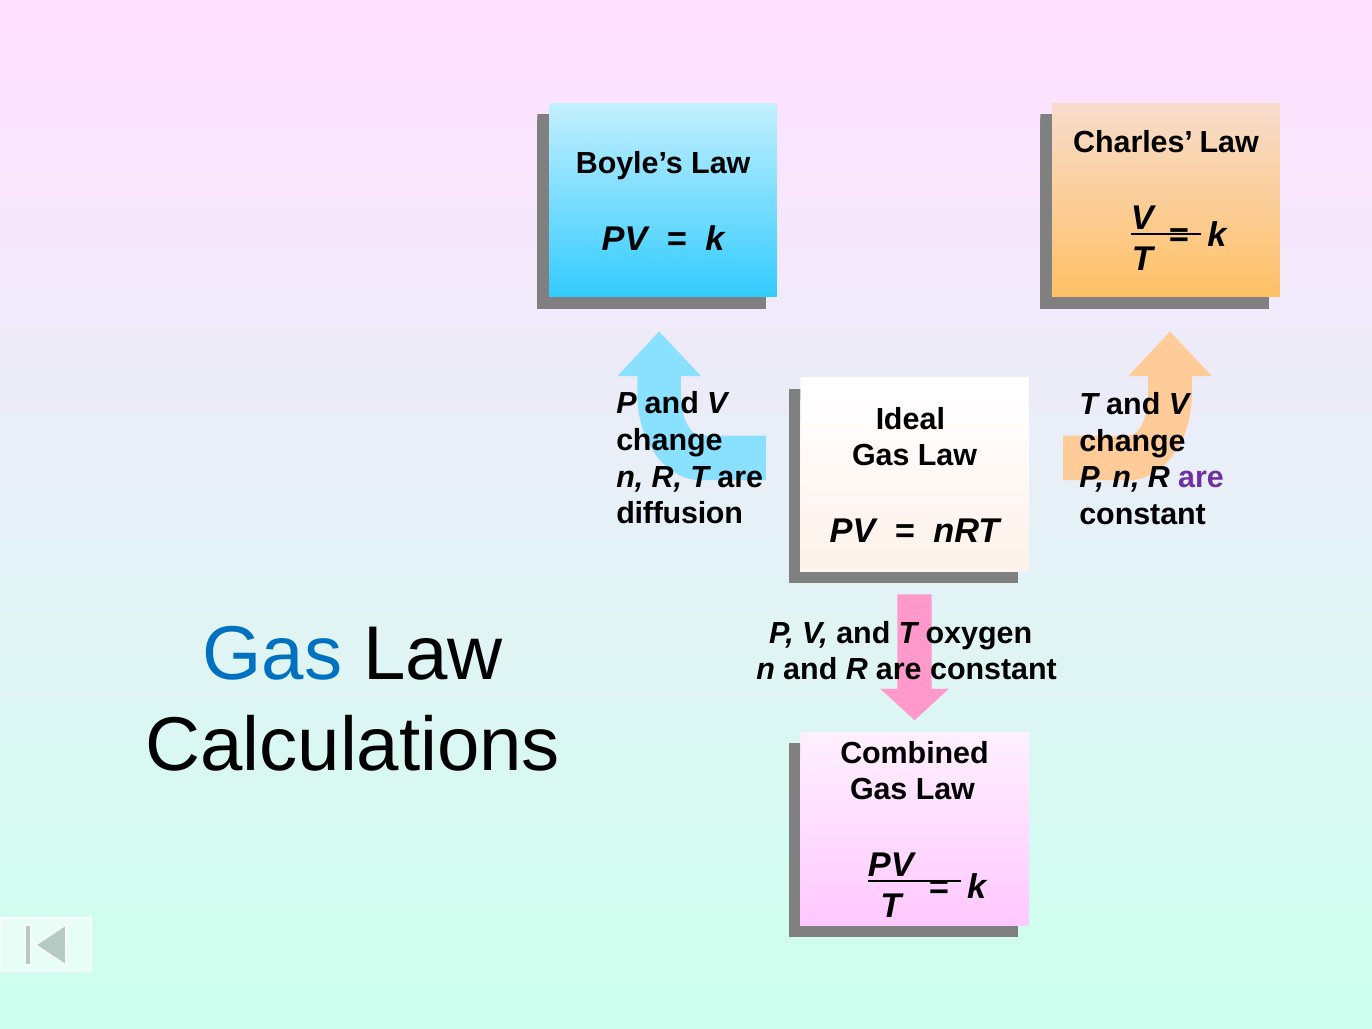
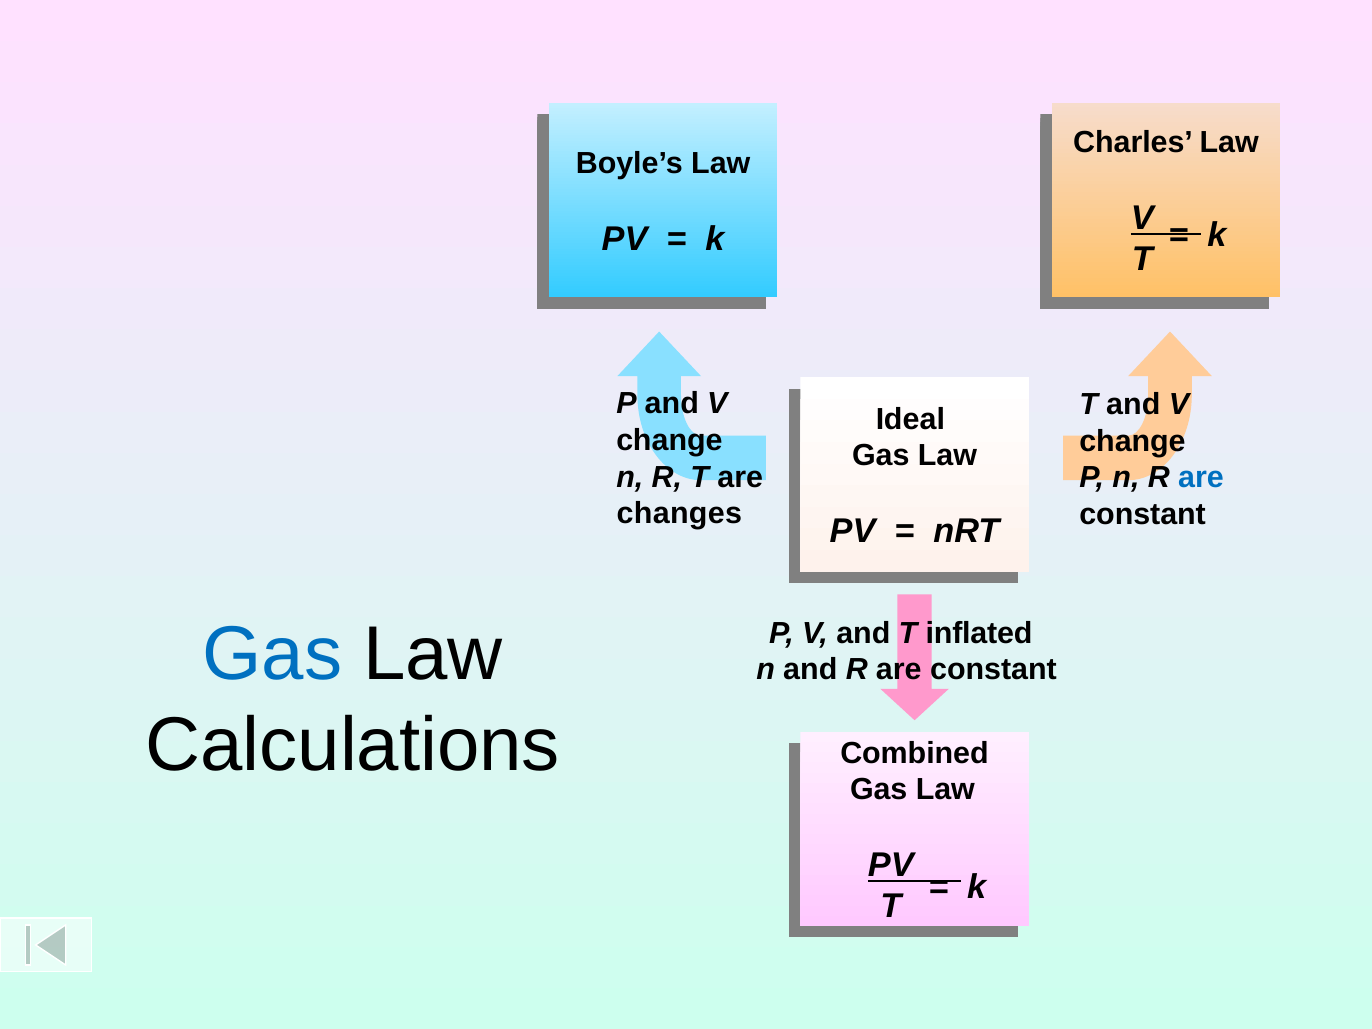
are colour: purple -> blue (1201, 478)
diffusion: diffusion -> changes (679, 514)
oxygen: oxygen -> inflated (979, 633)
